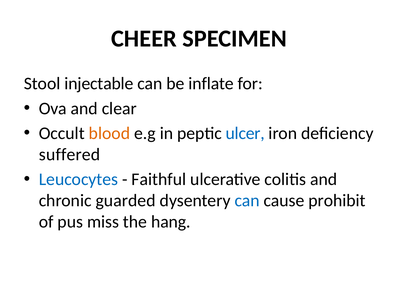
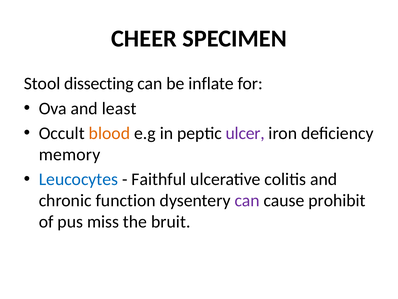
injectable: injectable -> dissecting (99, 83)
clear: clear -> least (119, 108)
ulcer colour: blue -> purple (245, 133)
suffered: suffered -> memory (70, 154)
guarded: guarded -> function (126, 200)
can colour: blue -> purple (247, 200)
hang: hang -> bruit (171, 222)
